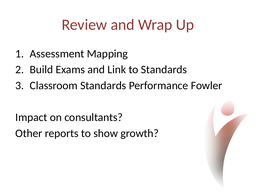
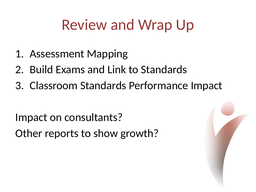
Performance Fowler: Fowler -> Impact (207, 86)
